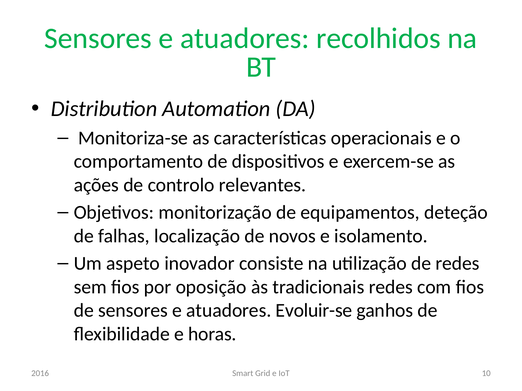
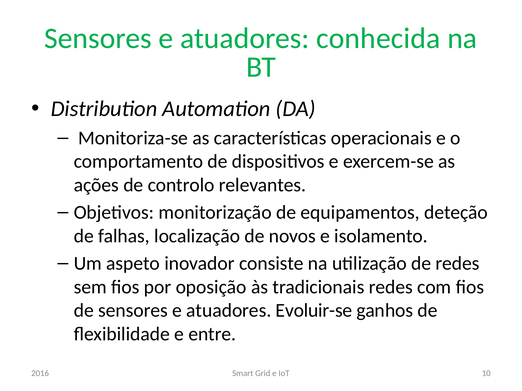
recolhidos: recolhidos -> conhecida (378, 38)
horas: horas -> entre (212, 334)
